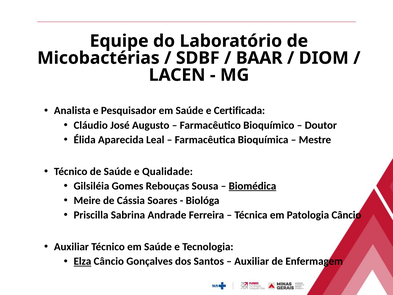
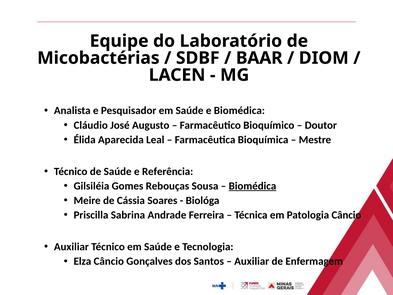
e Certificada: Certificada -> Biomédica (239, 111)
Qualidade: Qualidade -> Referência (168, 171)
Elza underline: present -> none (82, 261)
